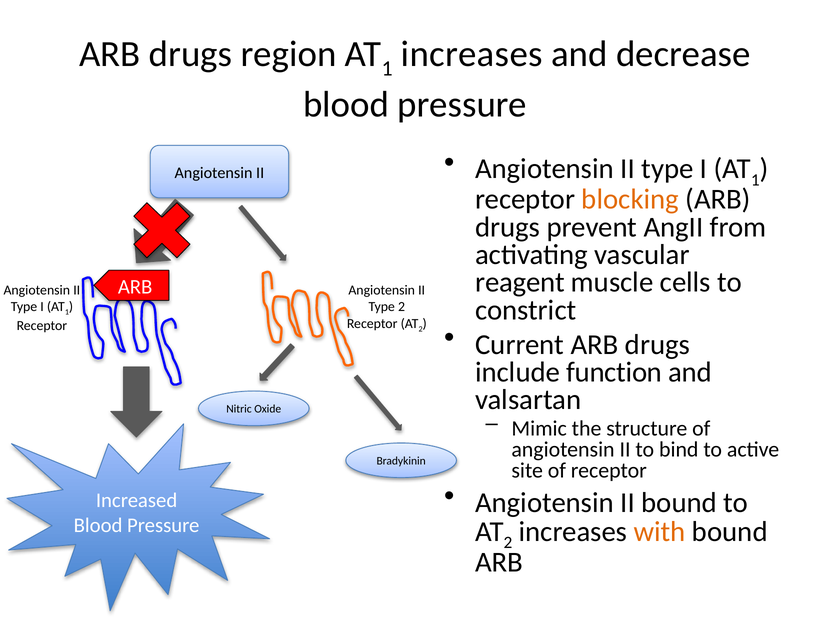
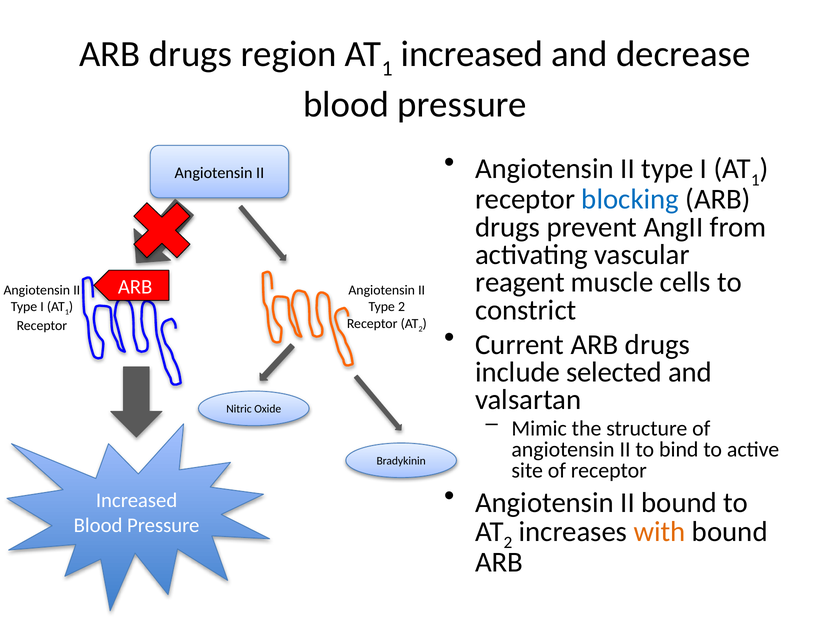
increases: increases -> increased (472, 54)
blocking colour: orange -> blue (630, 199)
function: function -> selected (614, 372)
